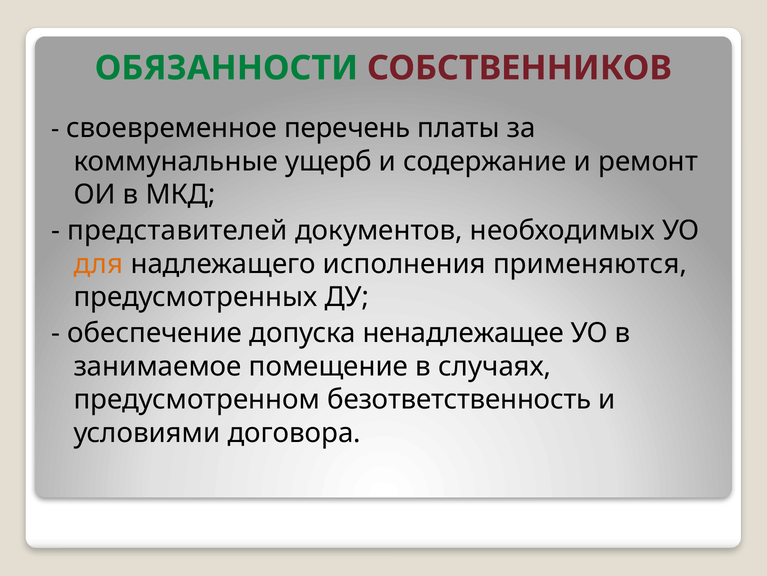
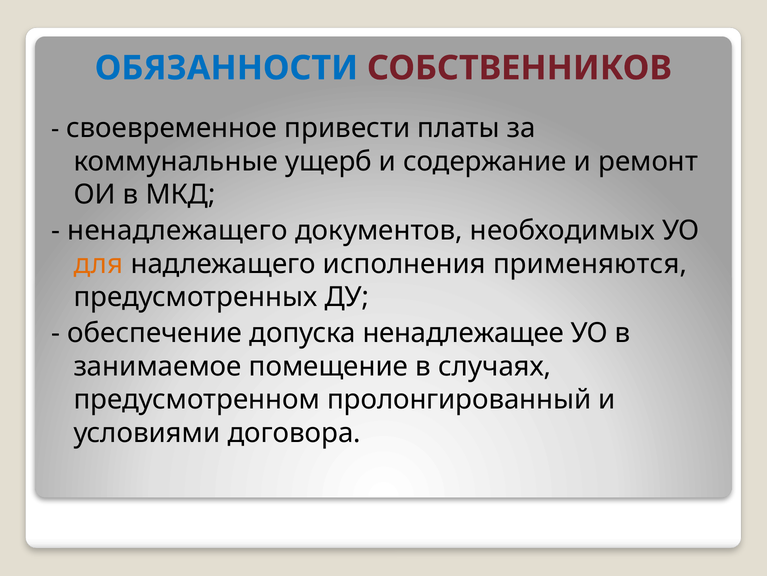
ОБЯЗАННОСТИ colour: green -> blue (226, 68)
перечень: перечень -> привести (347, 128)
представителей: представителей -> ненадлежащего (177, 230)
безответственность: безответственность -> пролонгированный (459, 399)
